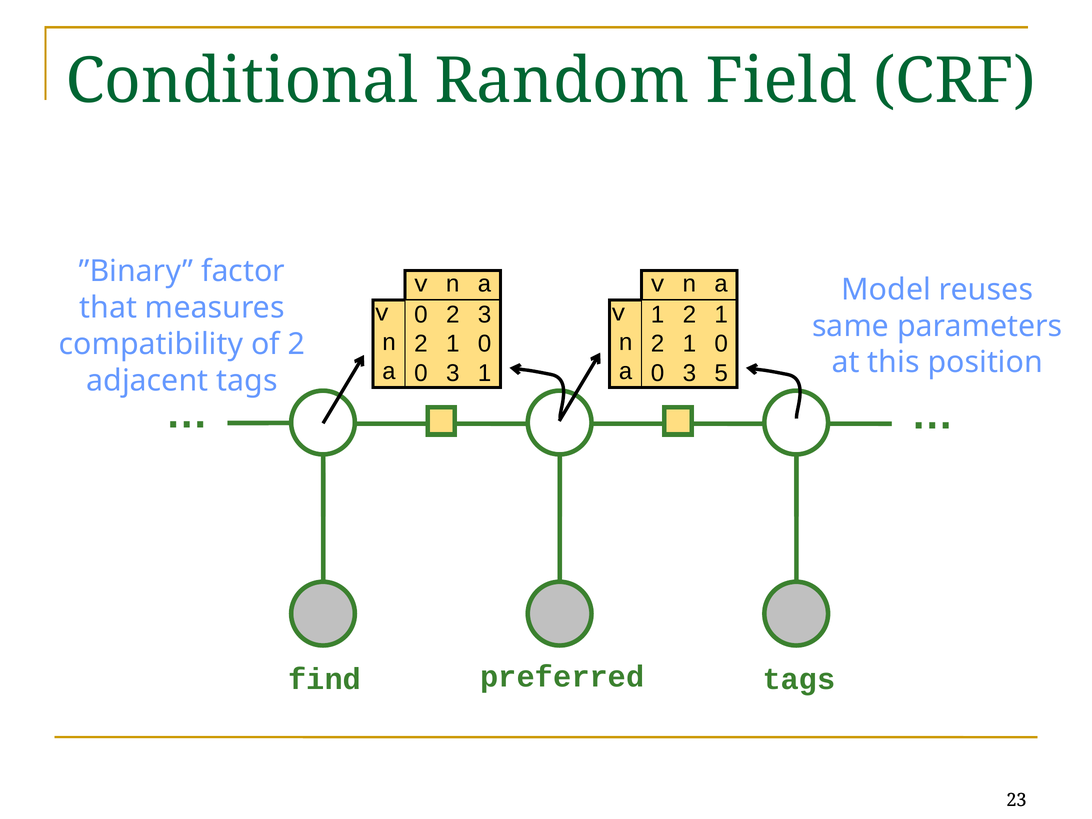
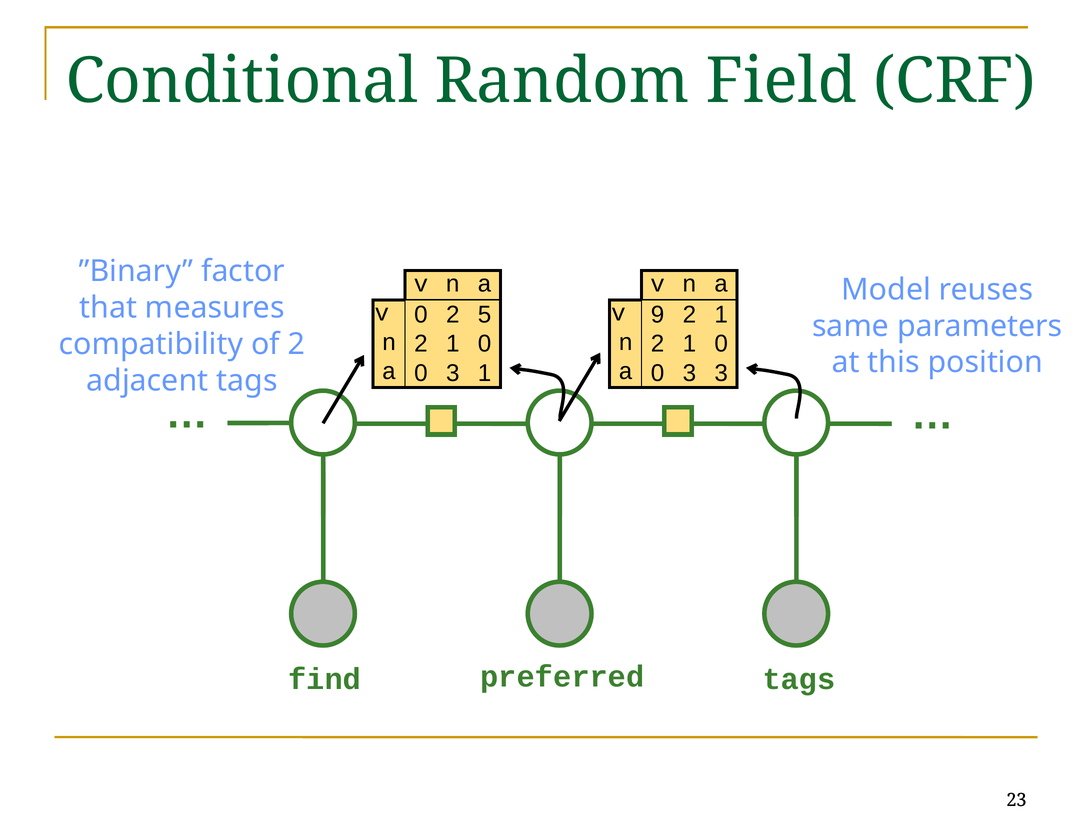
2 3: 3 -> 5 (485, 315)
v 1: 1 -> 9 (658, 315)
3 5: 5 -> 3 (721, 373)
